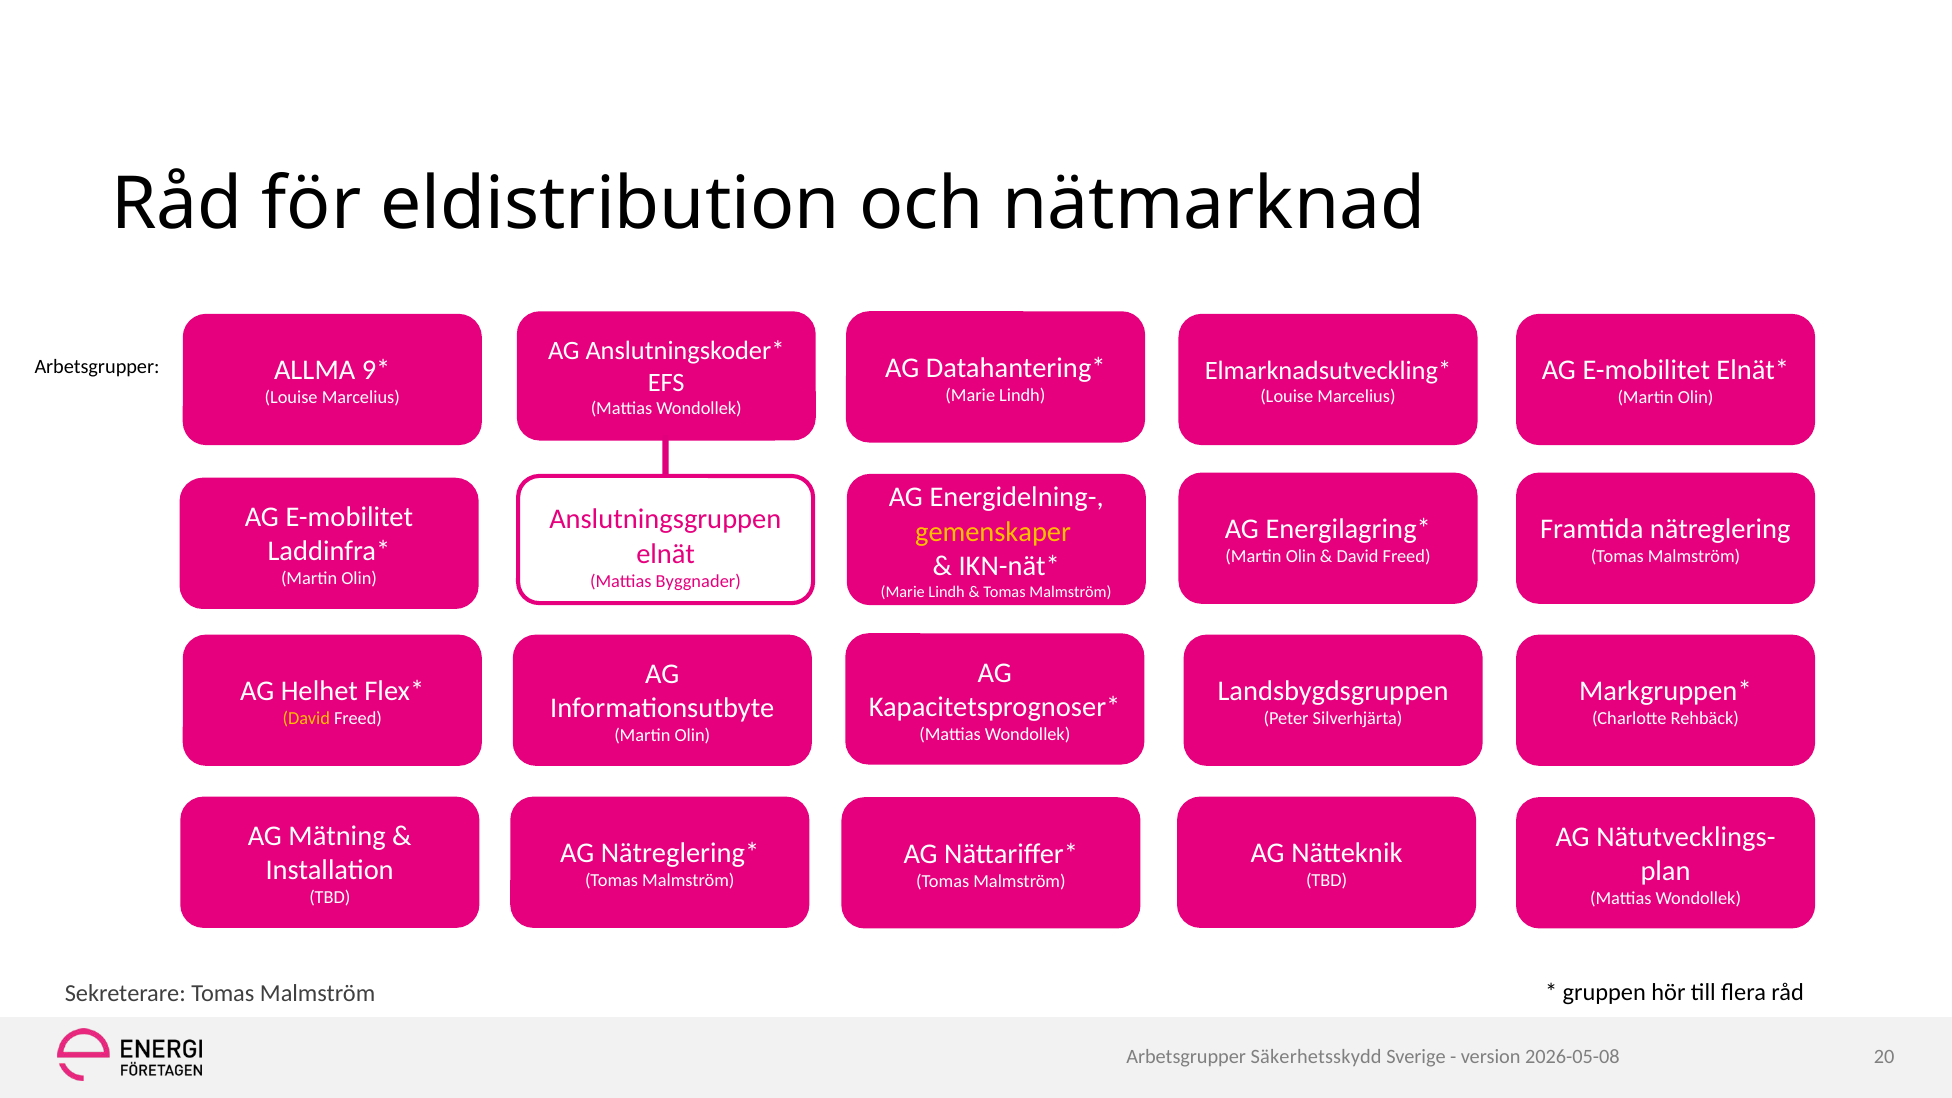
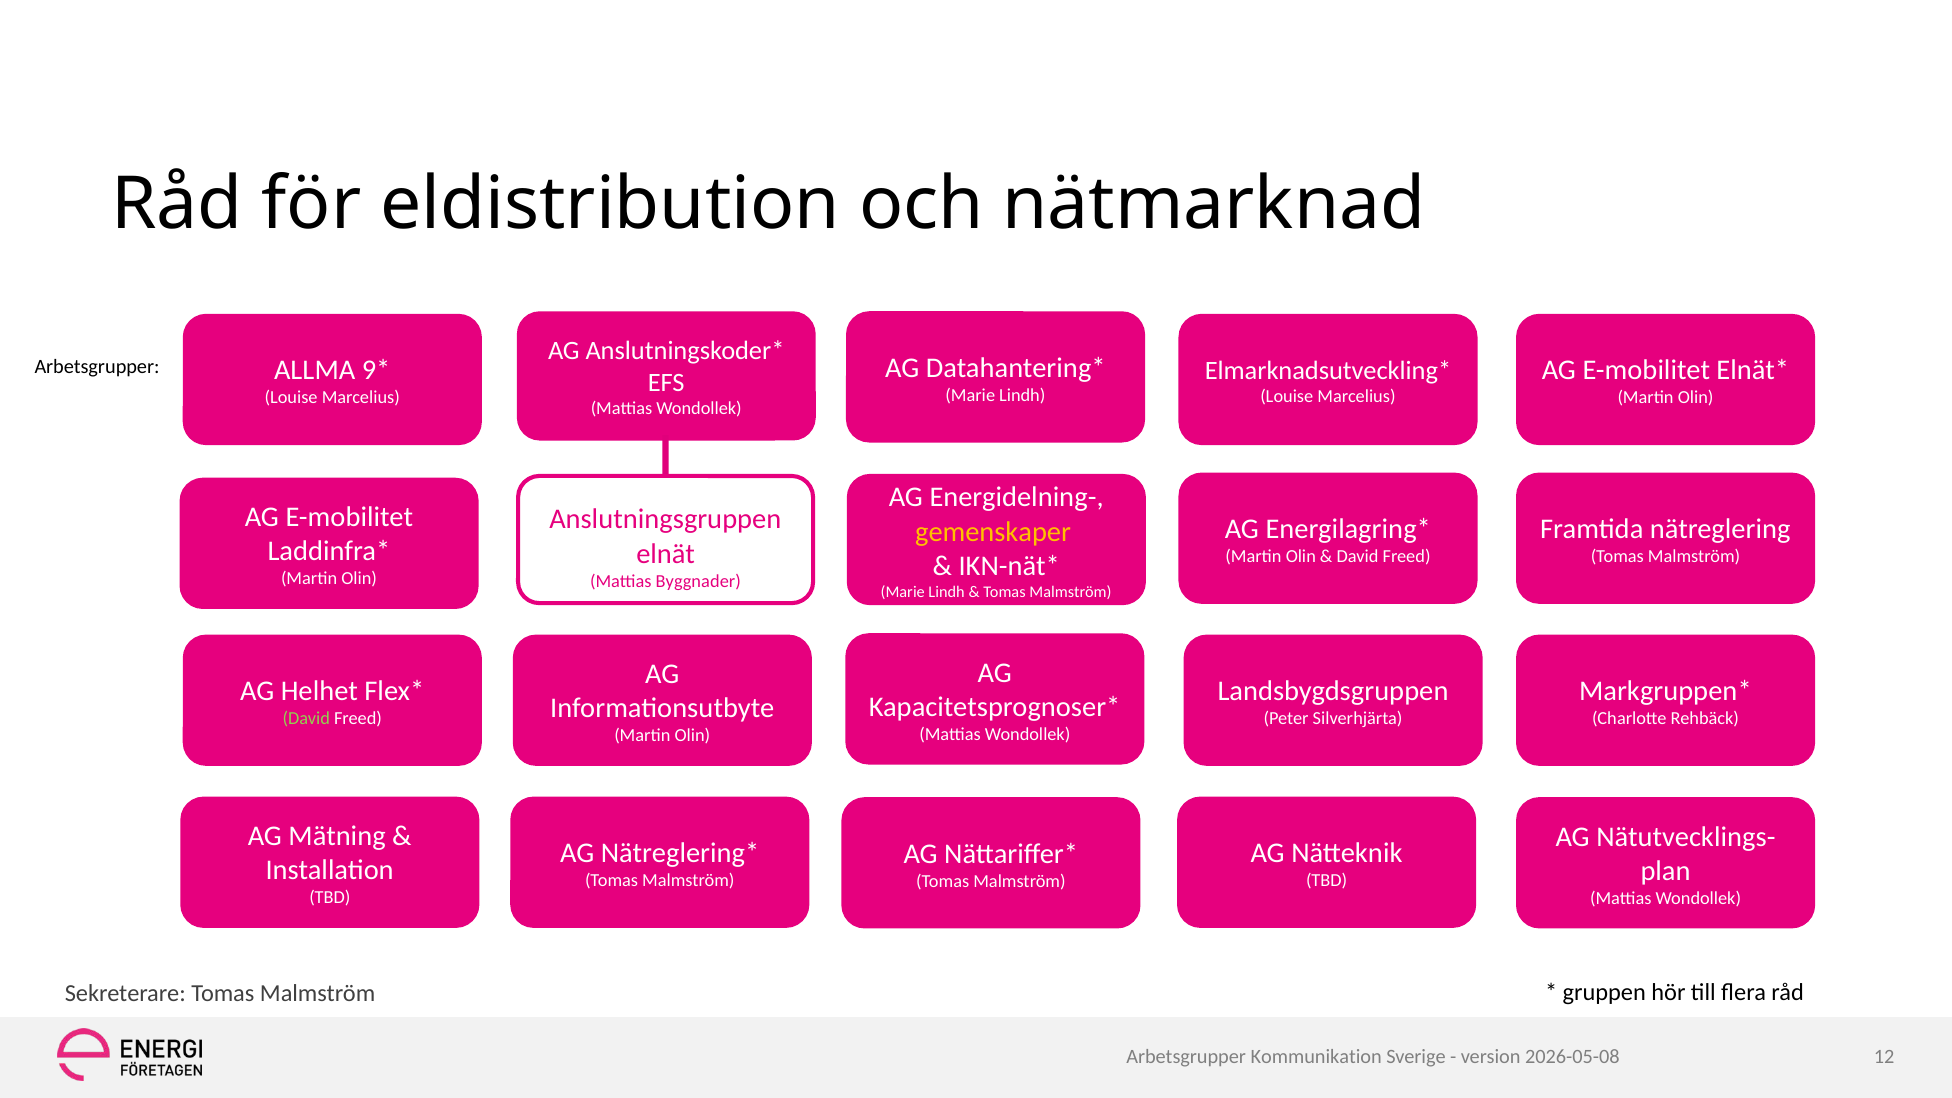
David colour: yellow -> light green (306, 719)
Säkerhetsskydd: Säkerhetsskydd -> Kommunikation (1316, 1057)
20: 20 -> 12 (1884, 1057)
